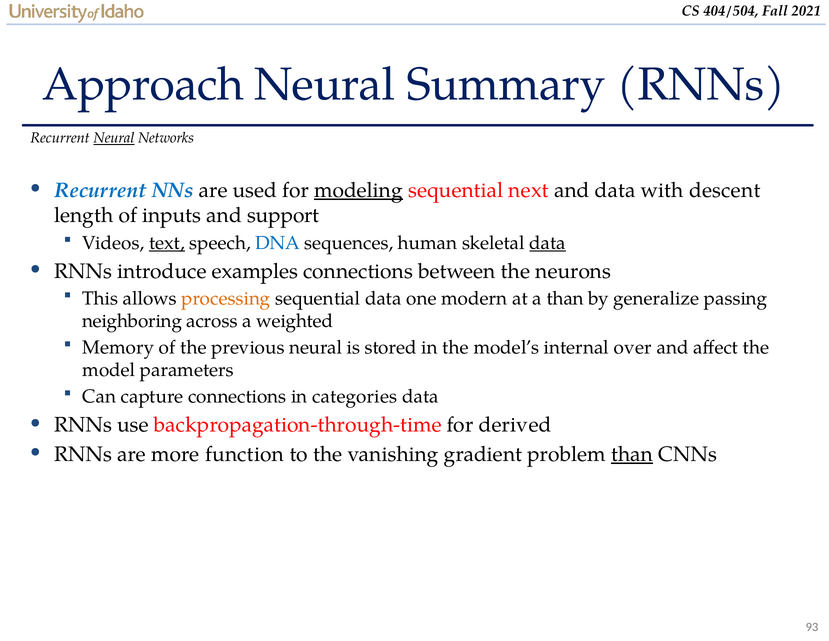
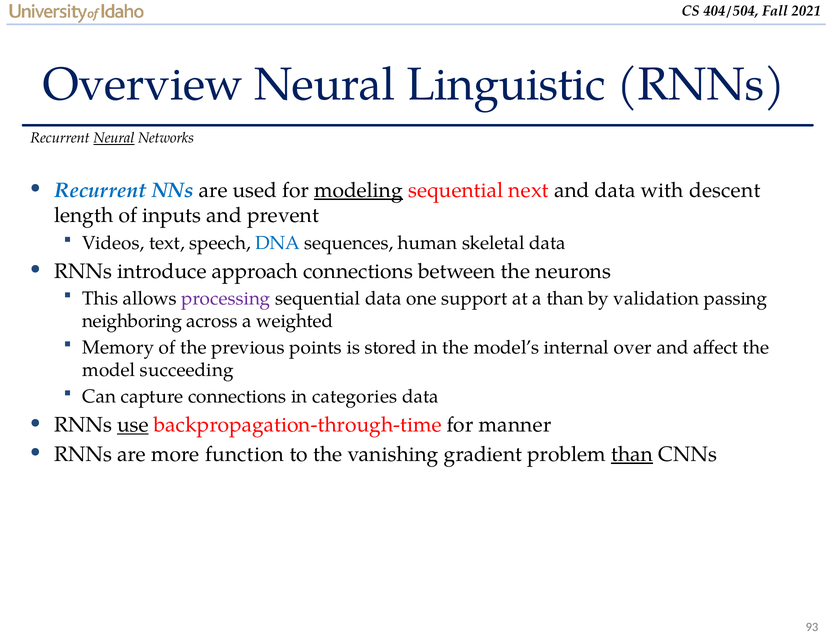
Approach: Approach -> Overview (143, 84)
Summary: Summary -> Linguistic (506, 84)
support: support -> prevent (283, 215)
text underline: present -> none (167, 243)
data underline: present -> none (548, 243)
examples: examples -> approach (255, 271)
processing colour: orange -> purple (226, 298)
modern: modern -> support (474, 298)
generalize: generalize -> validation (656, 298)
previous neural: neural -> points (316, 347)
parameters: parameters -> succeeding (187, 370)
use underline: none -> present (133, 425)
derived: derived -> manner (515, 425)
